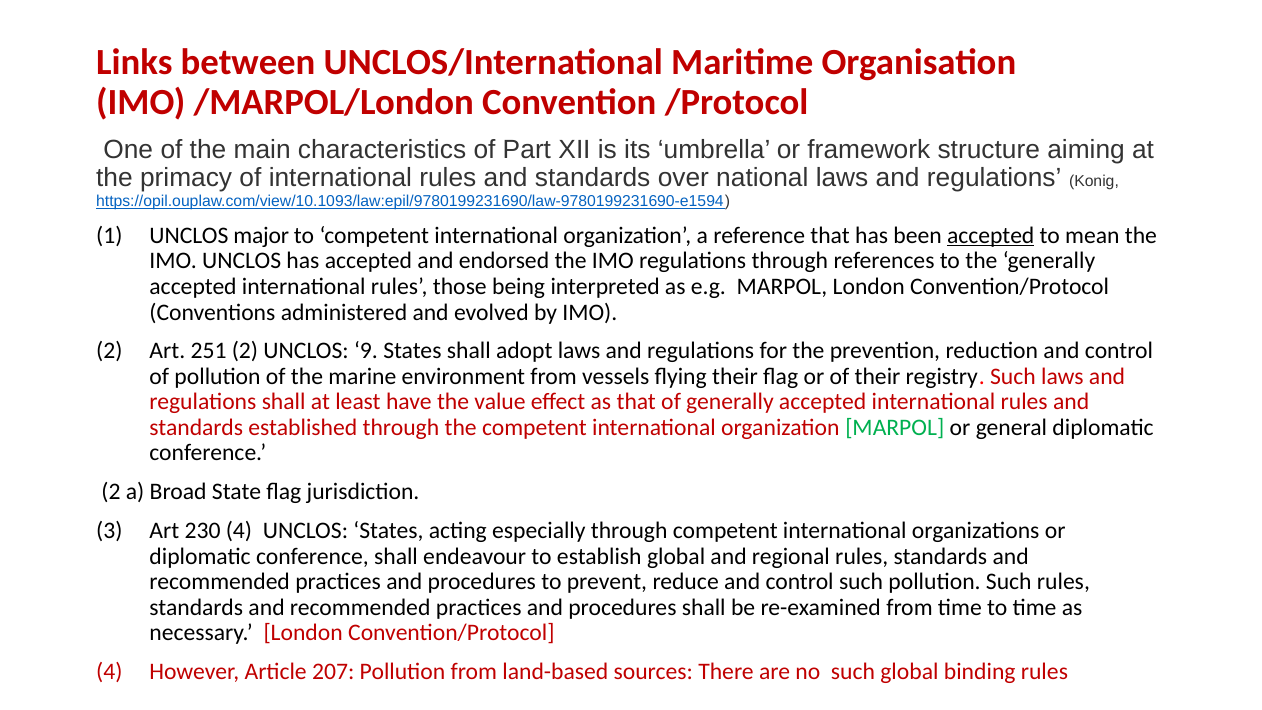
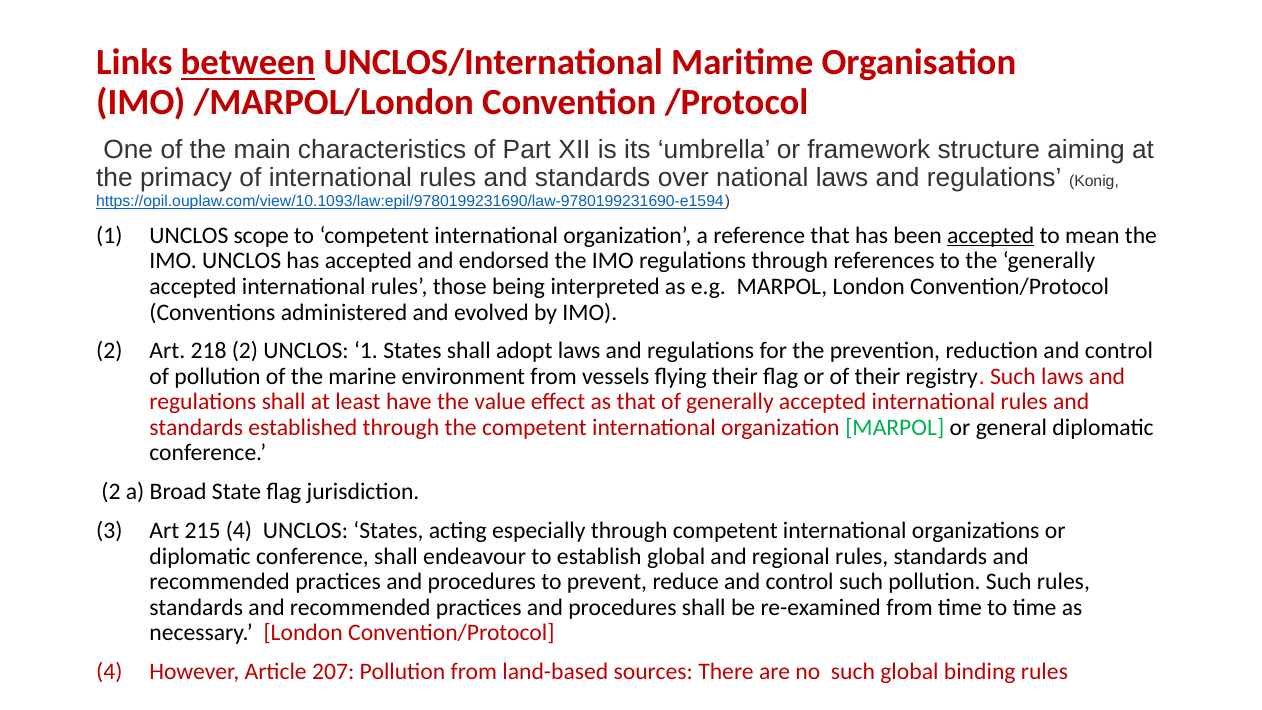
between underline: none -> present (248, 63)
major: major -> scope (261, 235)
251: 251 -> 218 (209, 351)
UNCLOS 9: 9 -> 1 (366, 351)
230: 230 -> 215 (203, 531)
